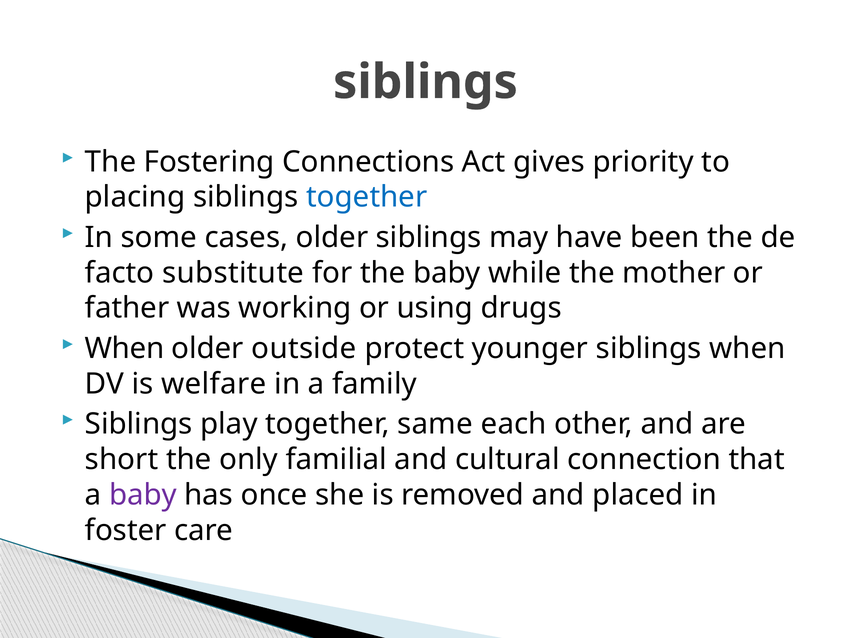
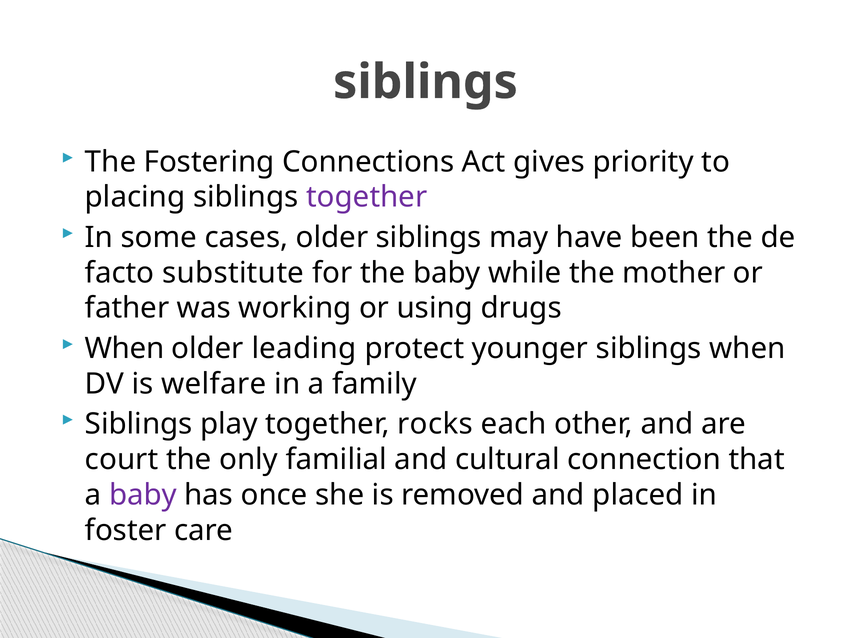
together colour: blue -> purple (367, 197)
outside: outside -> leading (304, 349)
same: same -> rocks (435, 424)
short: short -> court (122, 460)
